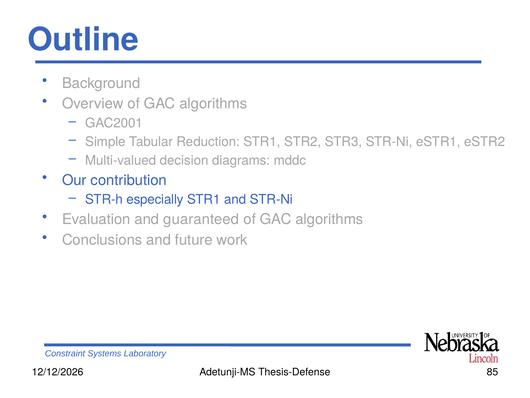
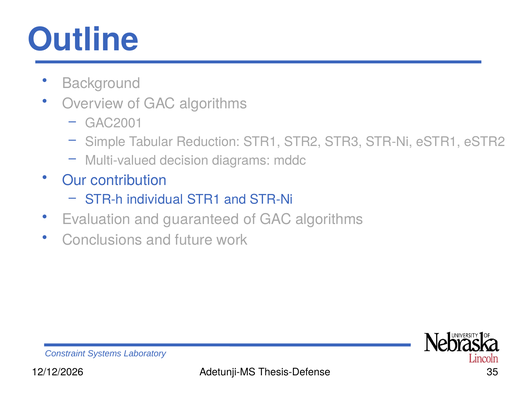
especially: especially -> individual (155, 199)
85: 85 -> 35 (492, 372)
